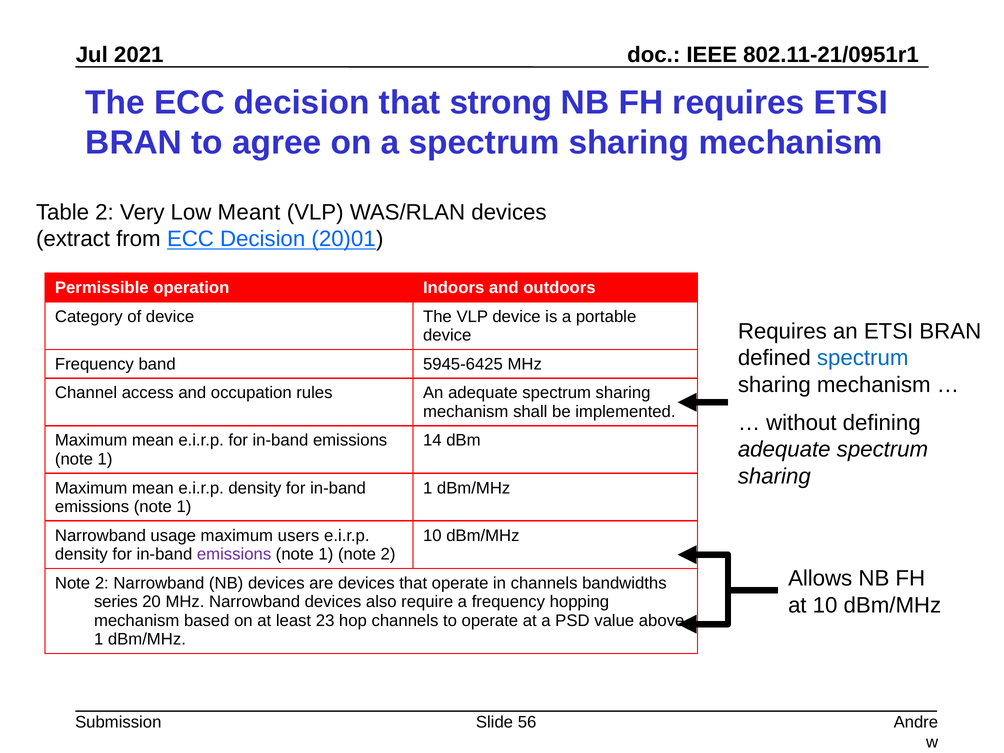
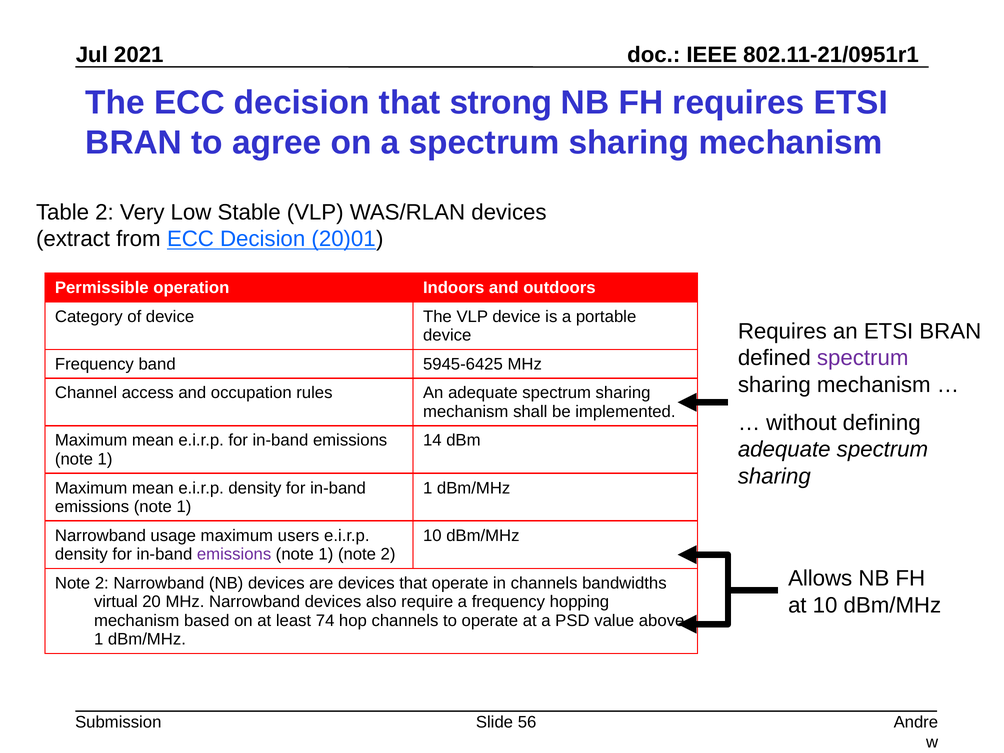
Meant: Meant -> Stable (249, 212)
spectrum colour: blue -> purple (863, 358)
series: series -> virtual (116, 602)
23: 23 -> 74 (325, 621)
